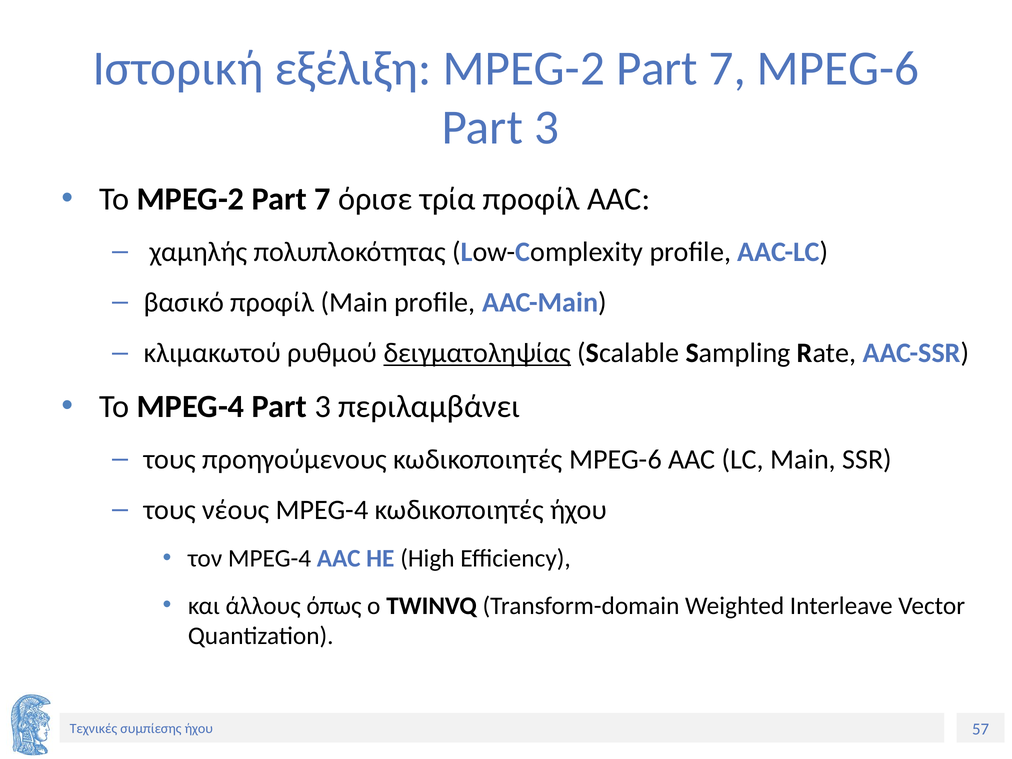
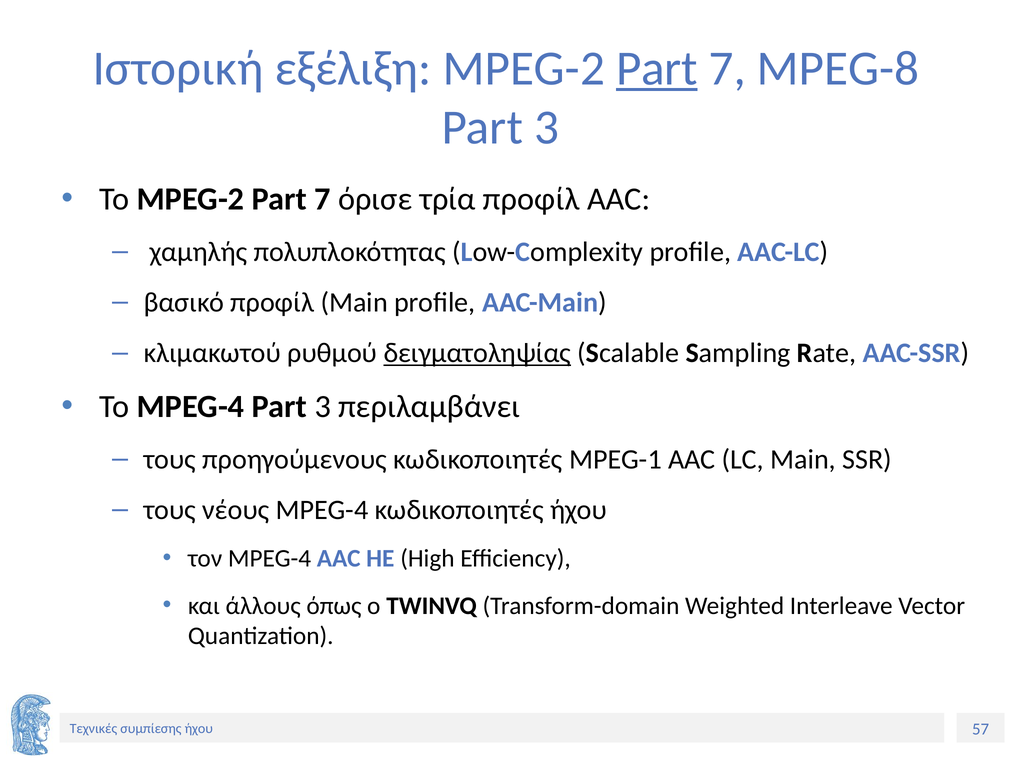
Part underline: none -> present (657, 68)
7 MPEG-6: MPEG-6 -> MPEG-8 (838, 68)
κωδικοποιητές MPEG-6: MPEG-6 -> MPEG-1 (615, 459)
